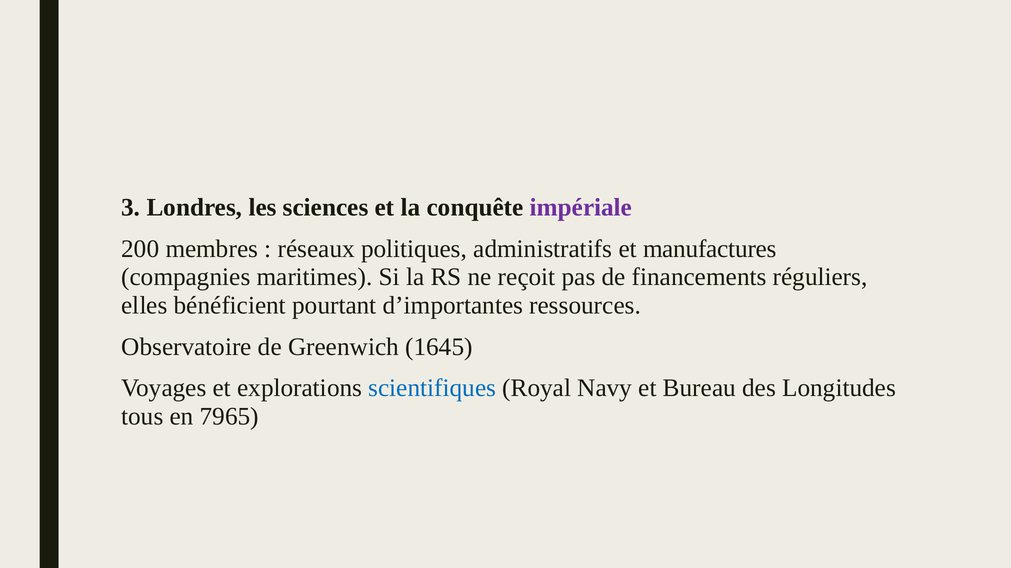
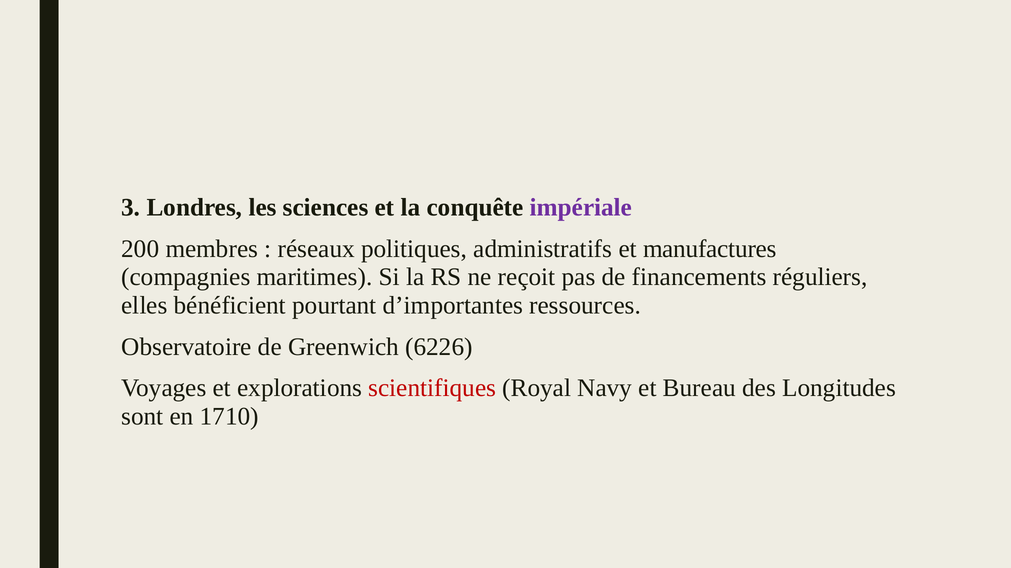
1645: 1645 -> 6226 (439, 347)
scientifiques colour: blue -> red (432, 388)
tous: tous -> sont (142, 417)
7965: 7965 -> 1710 (229, 417)
